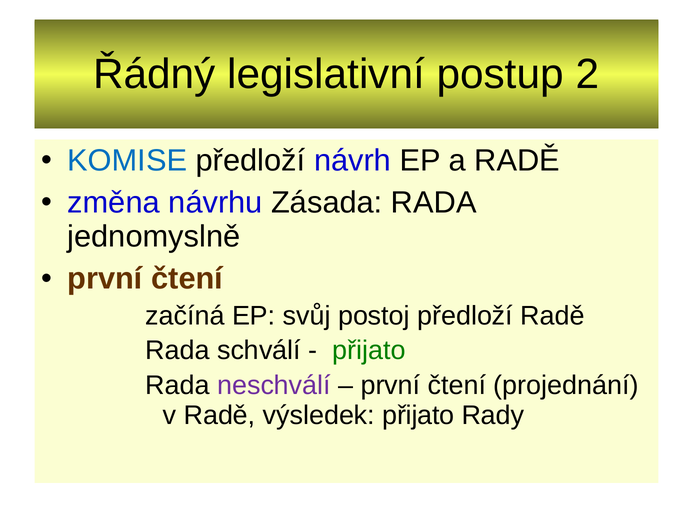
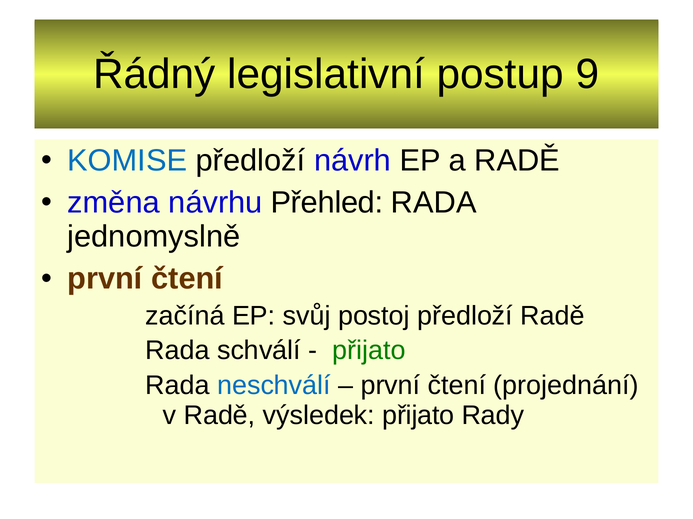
2: 2 -> 9 (587, 74)
Zásada: Zásada -> Přehled (327, 203)
neschválí colour: purple -> blue (274, 386)
